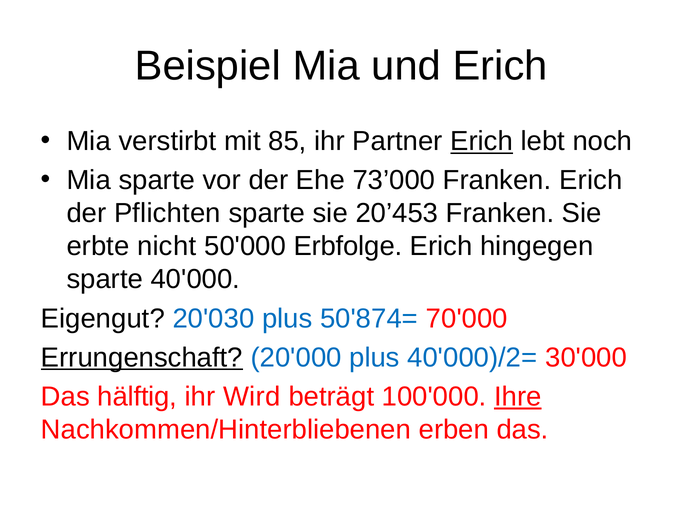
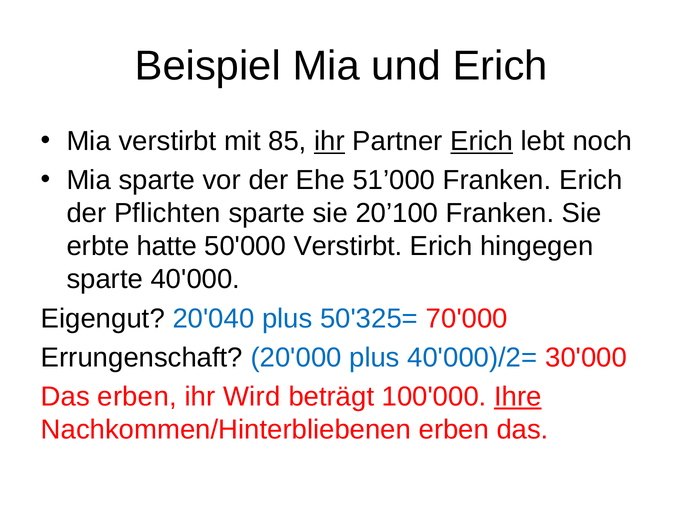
ihr underline: none -> present (330, 141)
73’000: 73’000 -> 51’000 (394, 180)
20’453: 20’453 -> 20’100 (397, 213)
nicht: nicht -> hatte (167, 247)
50'000 Erbfolge: Erbfolge -> Verstirbt (348, 247)
20'030: 20'030 -> 20'040 (214, 319)
50'874=: 50'874= -> 50'325= (369, 319)
Errungenschaft underline: present -> none (142, 358)
Das hälftig: hälftig -> erben (137, 397)
